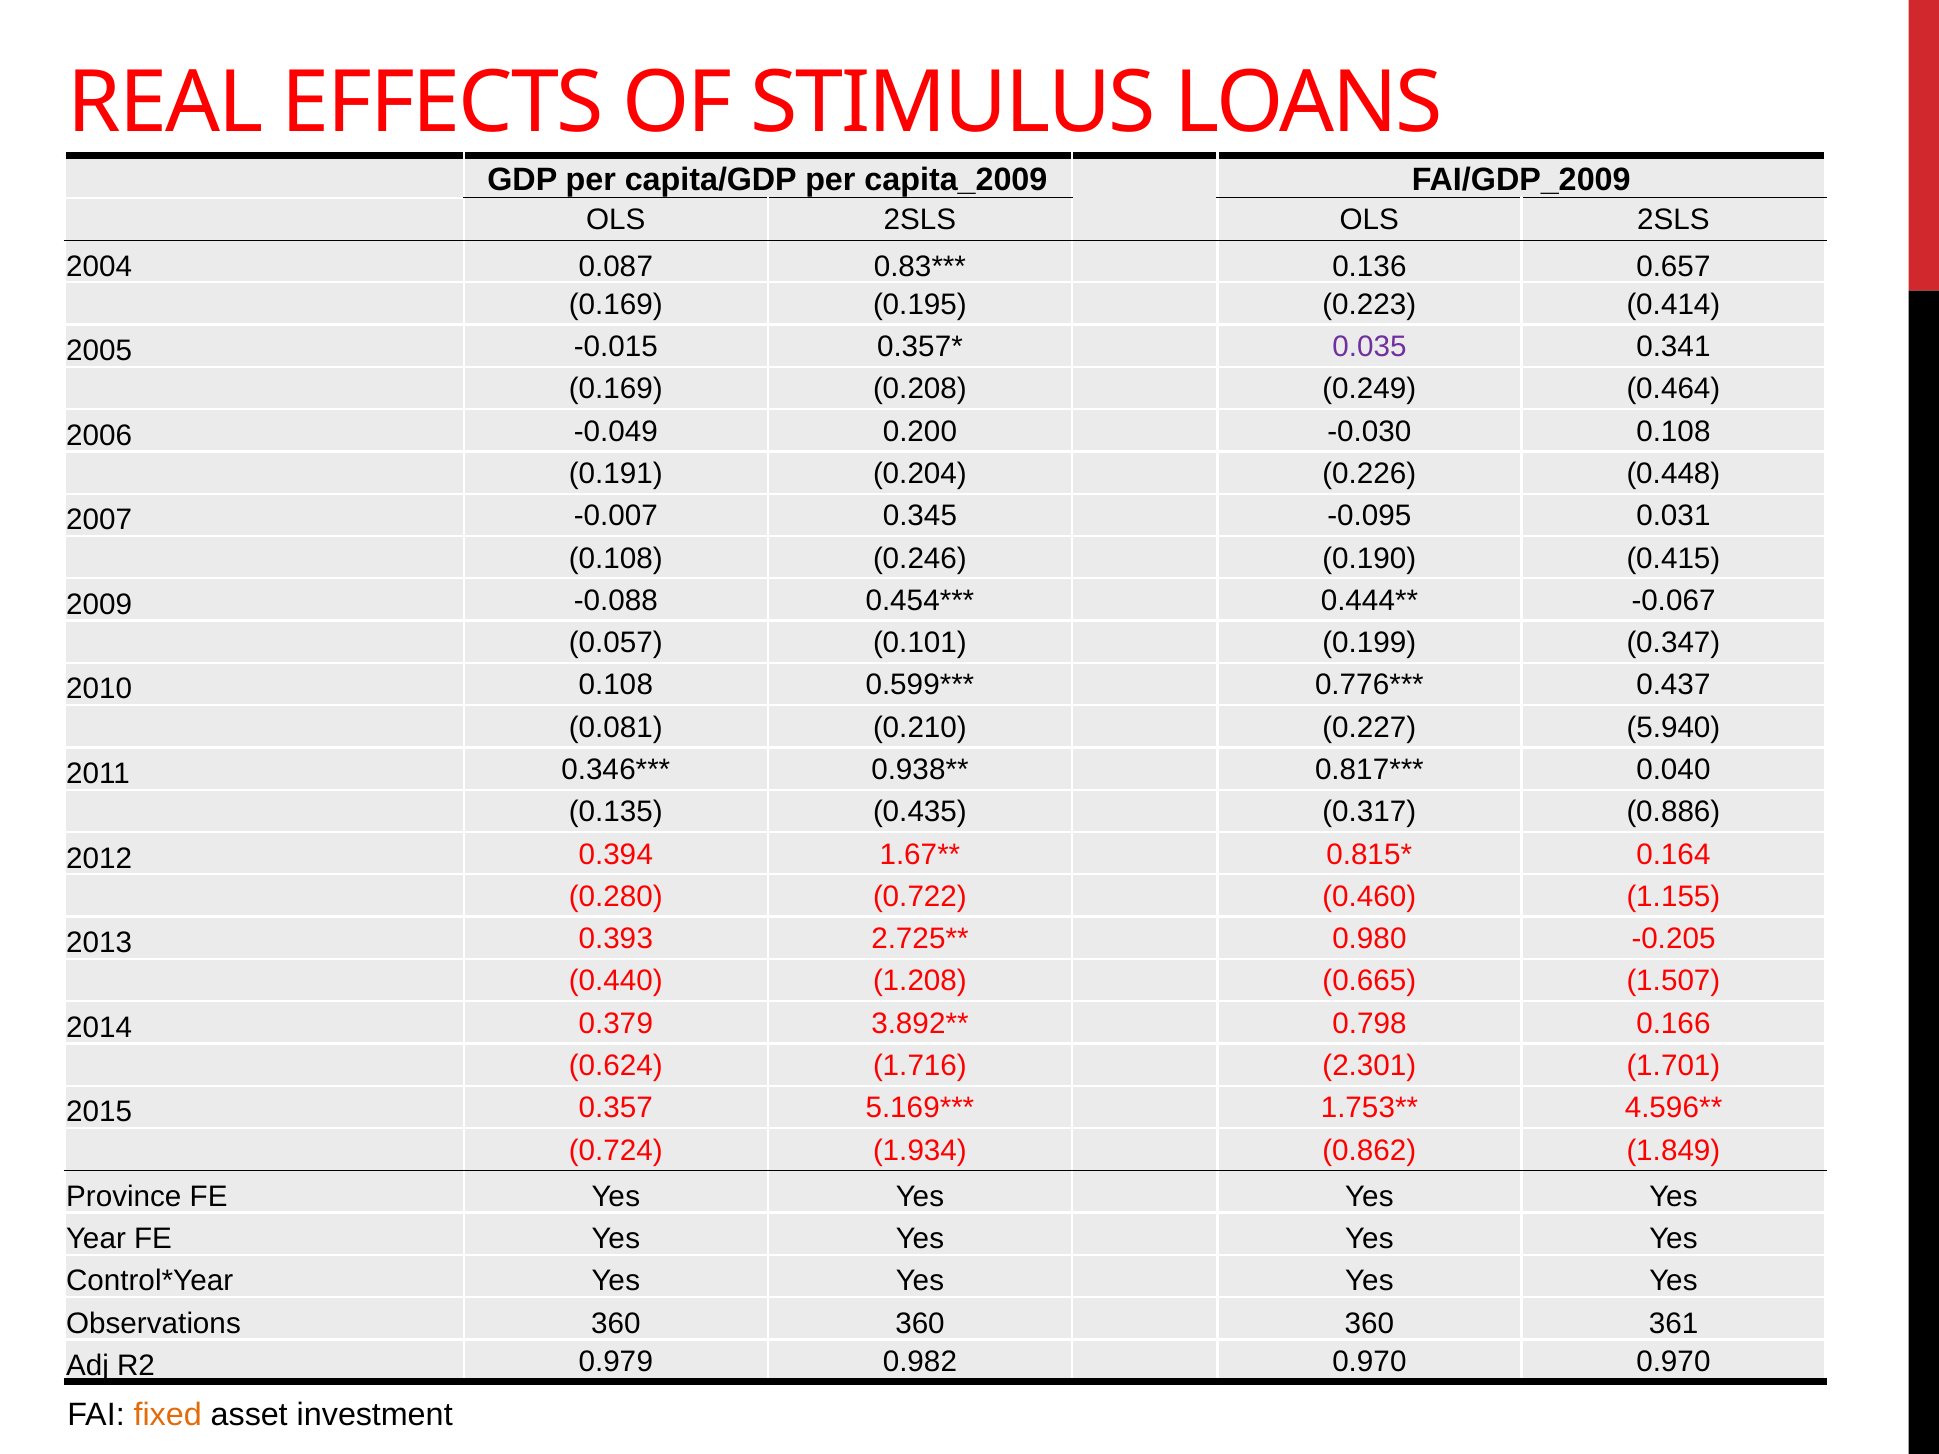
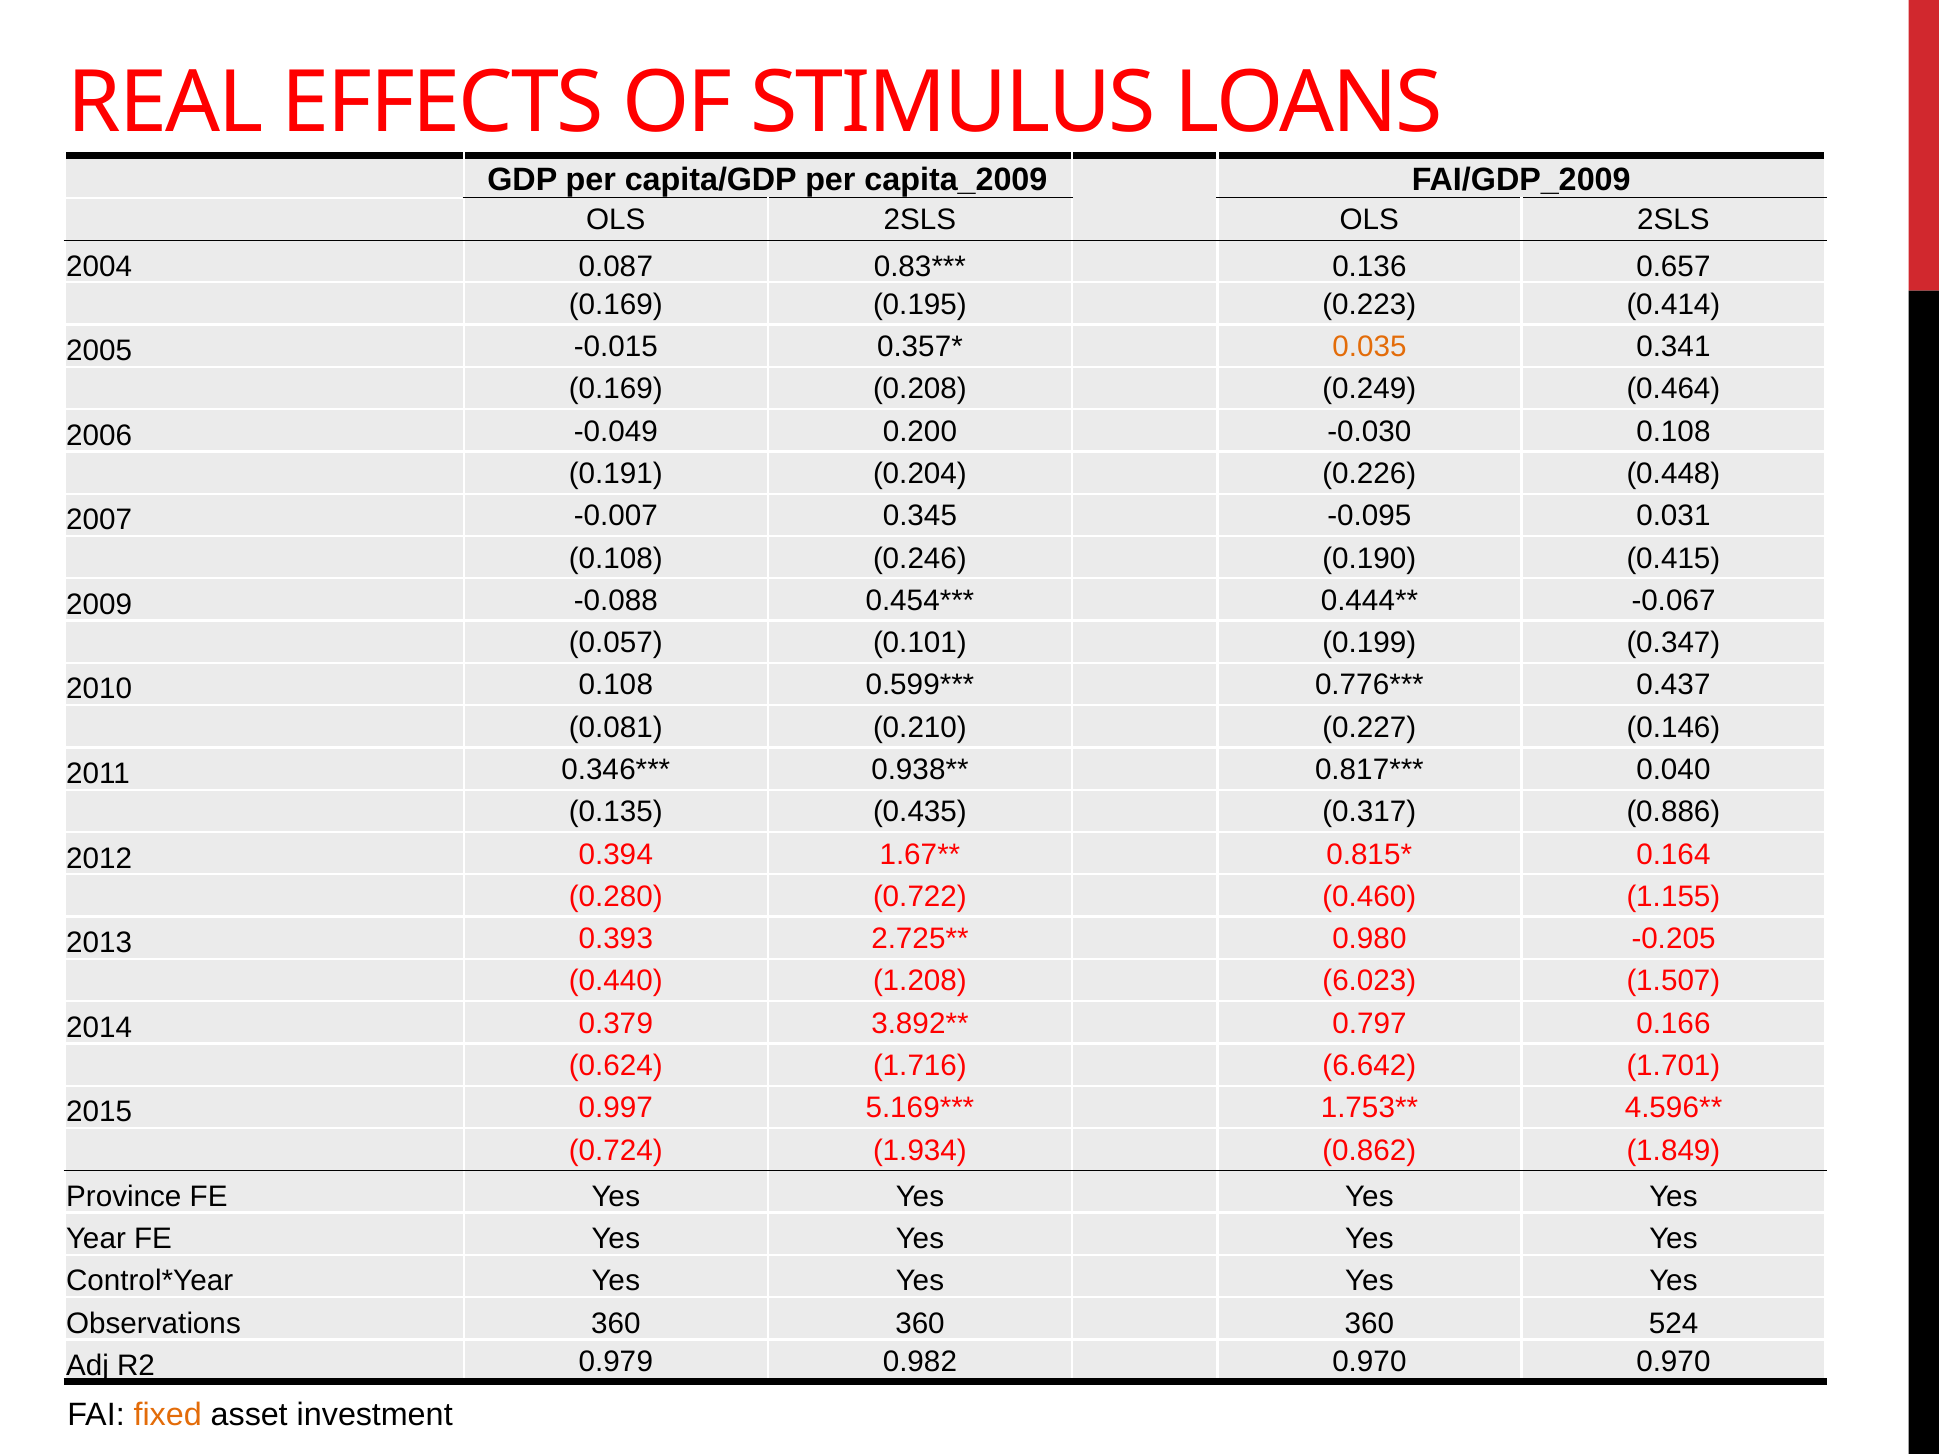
0.035 colour: purple -> orange (1369, 347)
5.940: 5.940 -> 0.146 (1673, 728)
0.665: 0.665 -> 6.023 (1369, 981)
0.798: 0.798 -> 0.797 (1369, 1024)
2.301: 2.301 -> 6.642 (1369, 1066)
0.357: 0.357 -> 0.997 (616, 1108)
361: 361 -> 524 (1674, 1324)
